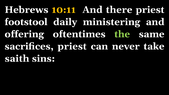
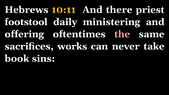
the colour: light green -> pink (122, 34)
sacrifices priest: priest -> works (72, 46)
saith: saith -> book (17, 59)
